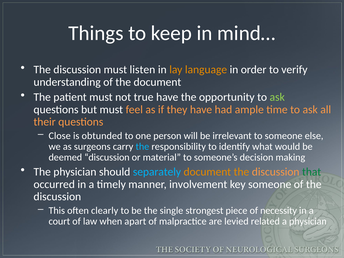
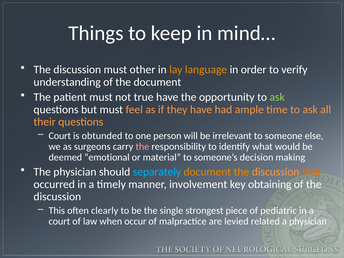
listen: listen -> other (142, 70)
Close: Close -> Court (60, 136)
the colour: light blue -> pink (142, 147)
deemed discussion: discussion -> emotional (107, 157)
that colour: green -> orange (312, 172)
key someone: someone -> obtaining (270, 184)
necessity: necessity -> pediatric (279, 210)
apart: apart -> occur (135, 221)
